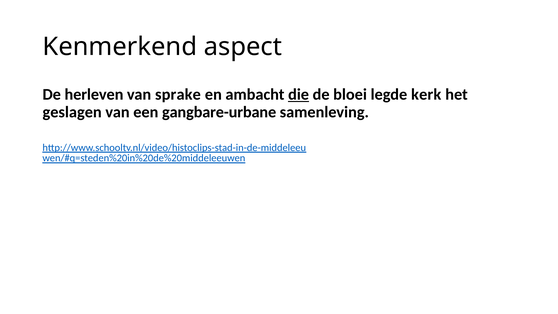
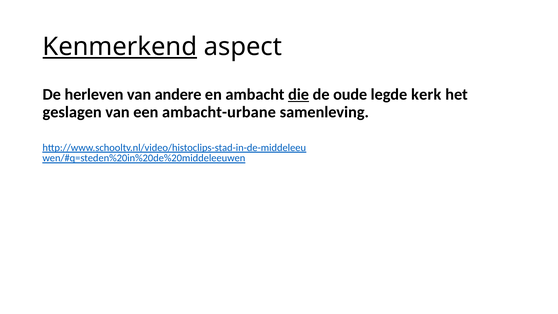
Kenmerkend underline: none -> present (120, 47)
sprake: sprake -> andere (178, 94)
bloei: bloei -> oude (350, 94)
gangbare-urbane: gangbare-urbane -> ambacht-urbane (219, 112)
